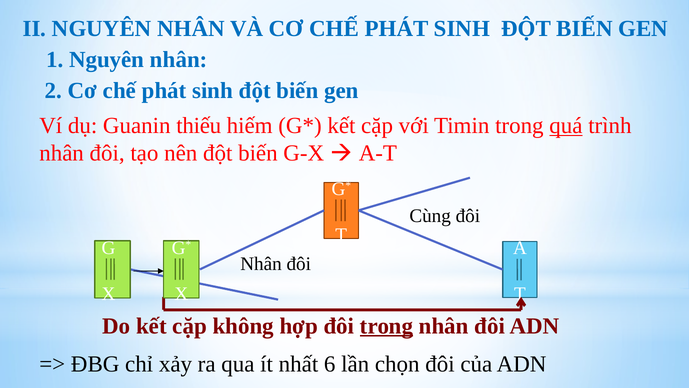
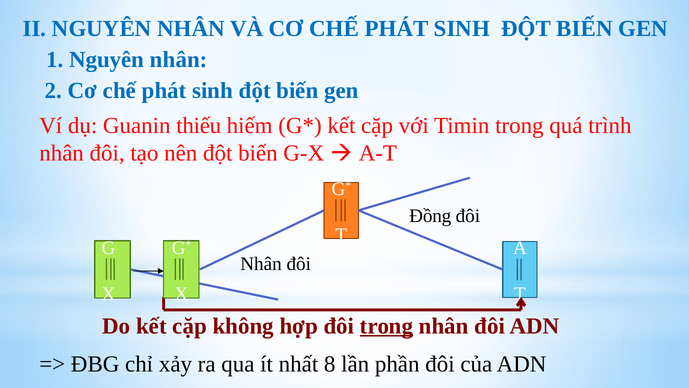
quá underline: present -> none (566, 125)
Cùng: Cùng -> Đồng (430, 216)
6: 6 -> 8 (330, 364)
chọn: chọn -> phần (397, 364)
